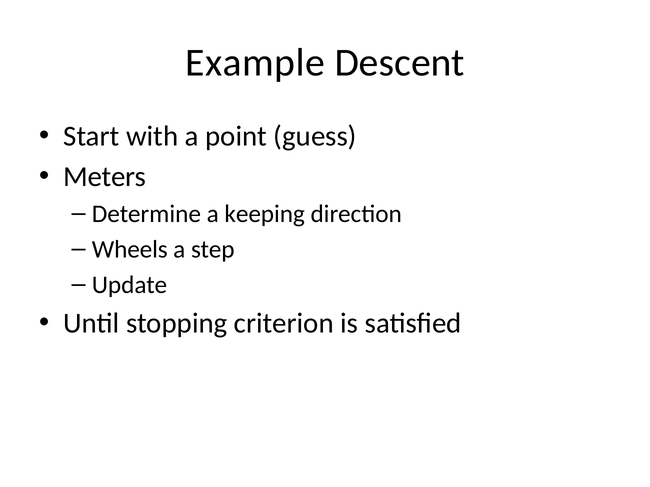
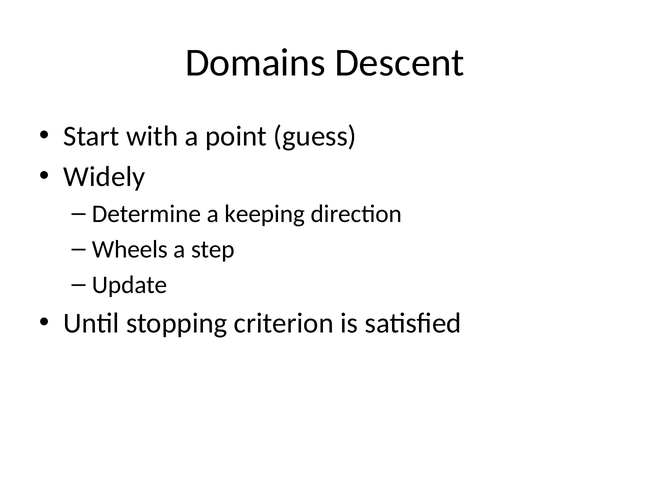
Example: Example -> Domains (255, 63)
Meters: Meters -> Widely (104, 177)
